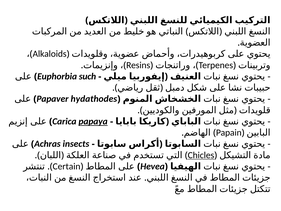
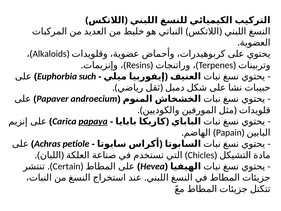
hydathodes: hydathodes -> androecium (94, 99)
insects: insects -> petiole (76, 144)
Chicles underline: present -> none (201, 155)
